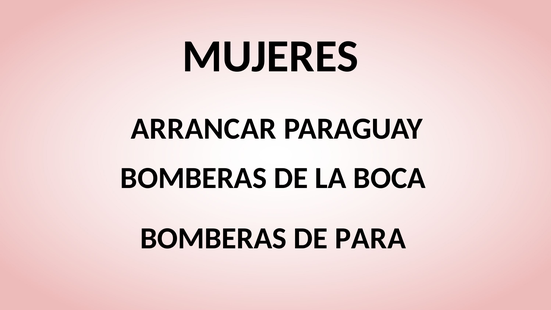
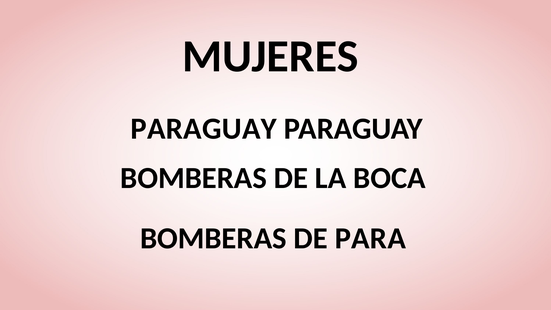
ARRANCAR: ARRANCAR -> PARAGUAY (204, 129)
